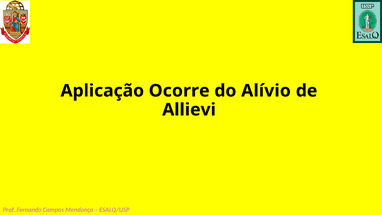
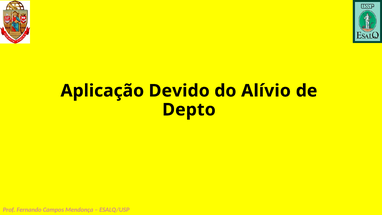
Ocorre: Ocorre -> Devido (179, 91)
Allievi: Allievi -> Depto (189, 110)
